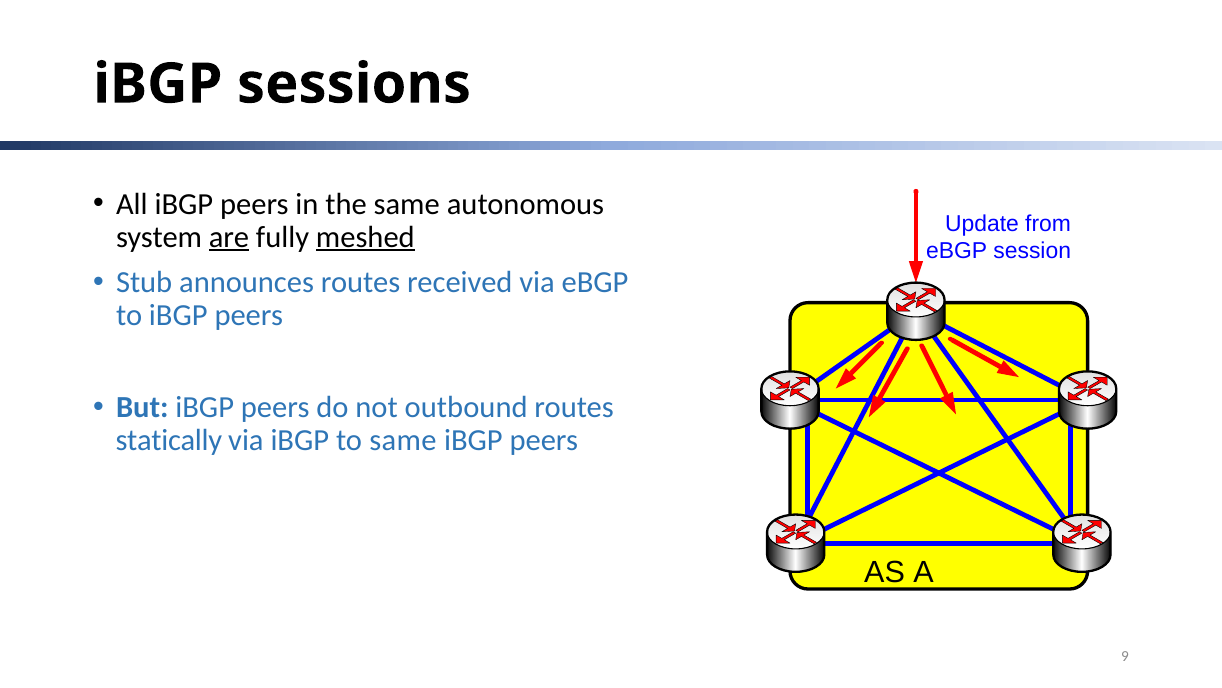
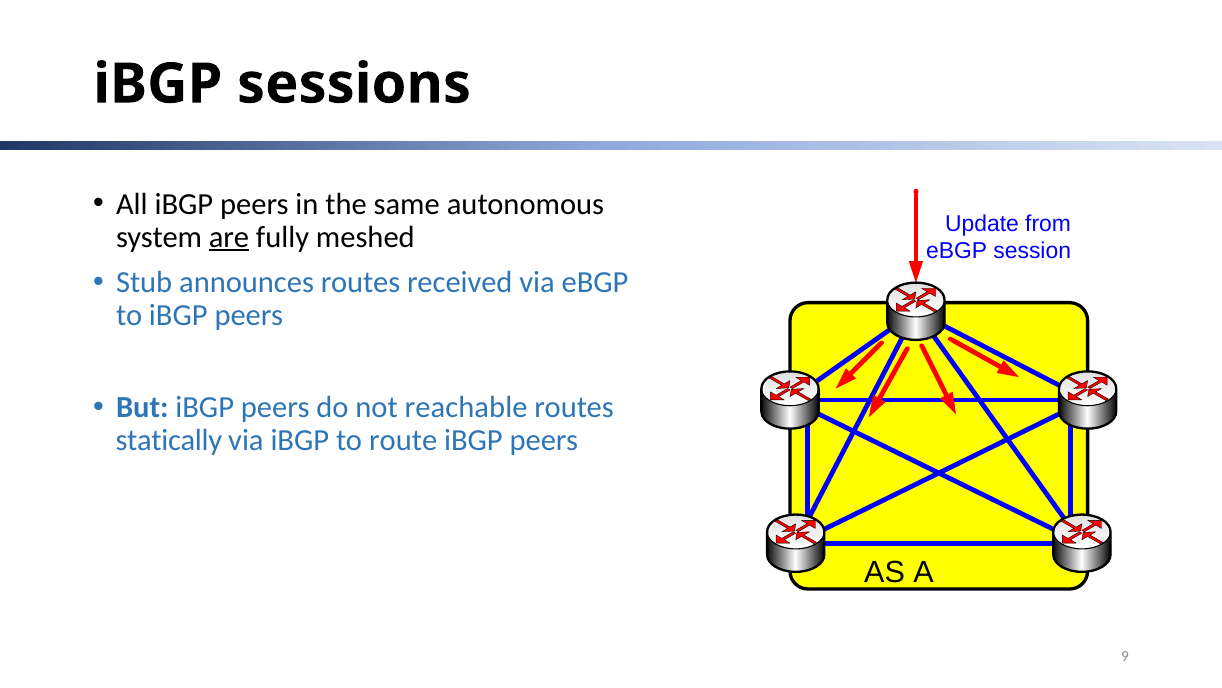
meshed underline: present -> none (365, 237)
outbound: outbound -> reachable (466, 407)
to same: same -> route (403, 440)
